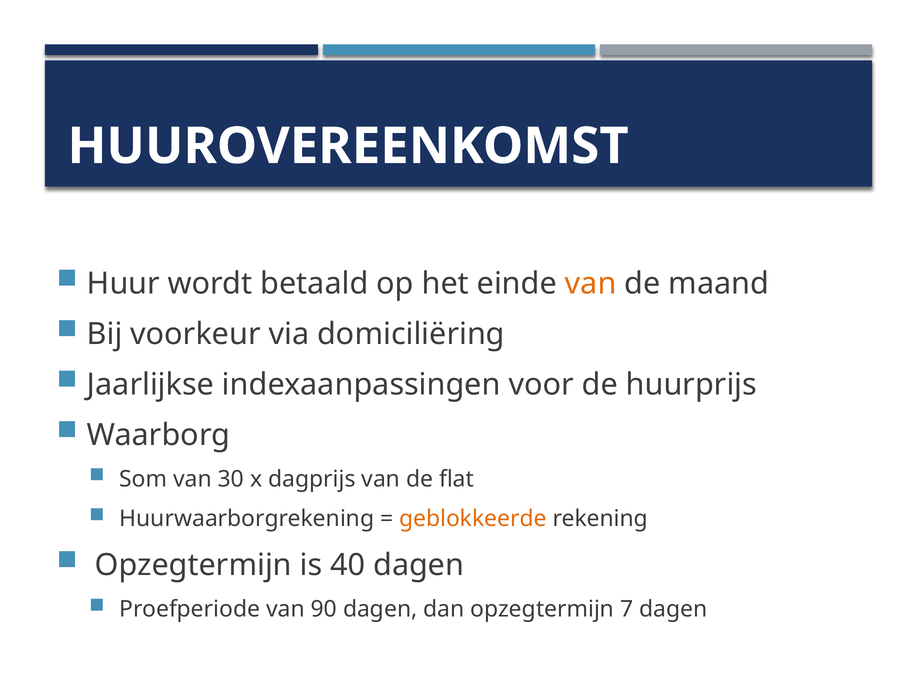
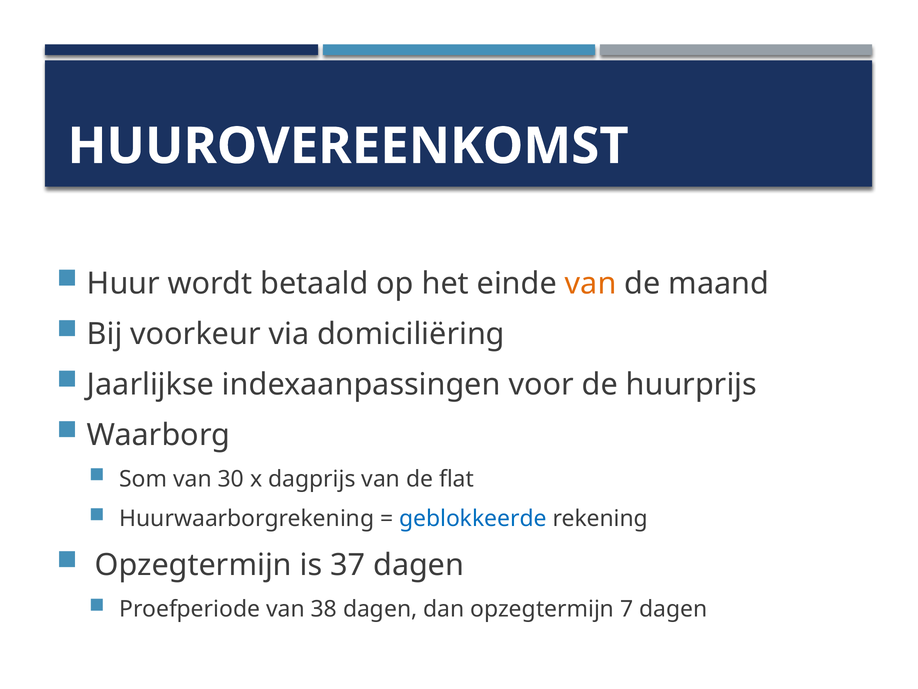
geblokkeerde colour: orange -> blue (473, 518)
40: 40 -> 37 (348, 565)
90: 90 -> 38 (324, 609)
